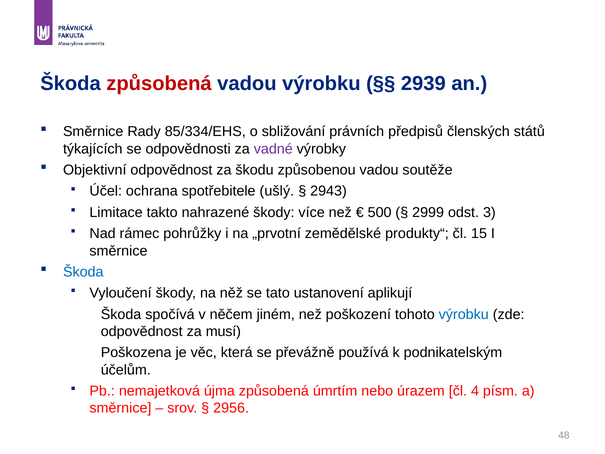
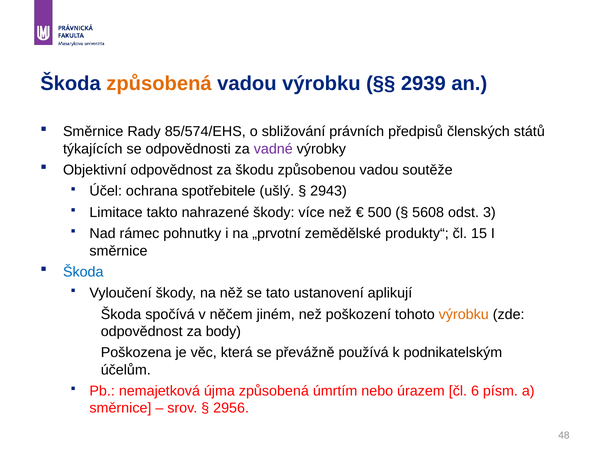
způsobená colour: red -> orange (159, 84)
85/334/EHS: 85/334/EHS -> 85/574/EHS (205, 132)
2999: 2999 -> 5608 (428, 212)
pohrůžky: pohrůžky -> pohnutky (192, 233)
výrobku colour: blue -> orange (464, 314)
musí: musí -> body (223, 331)
4: 4 -> 6 (475, 391)
